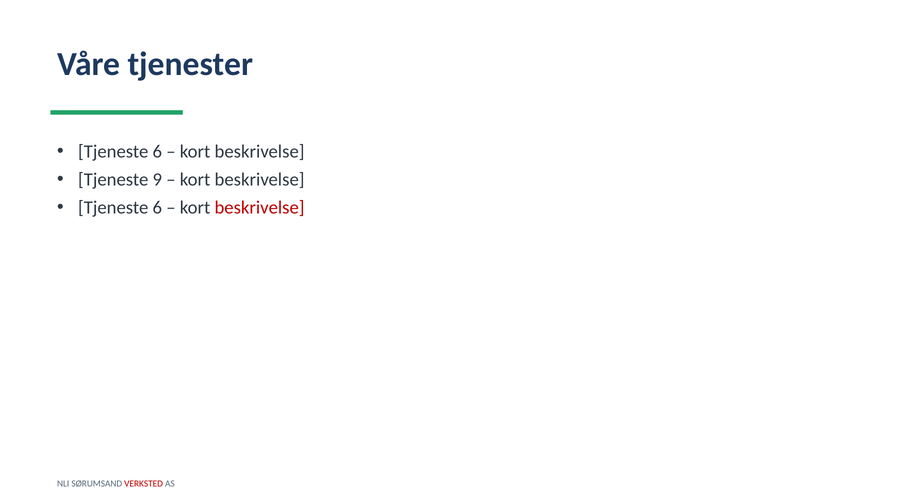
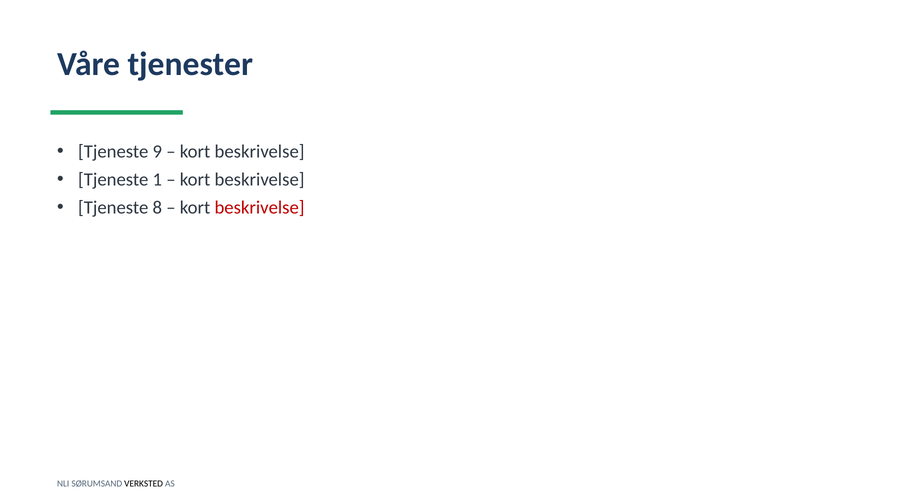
6: 6 -> 9 (157, 152)
9: 9 -> 1 (157, 180)
6: 6 -> 8 (157, 208)
VERKSTED colour: red -> black (144, 484)
